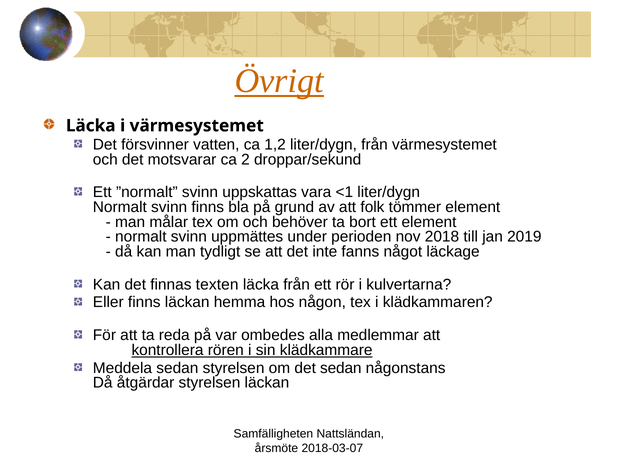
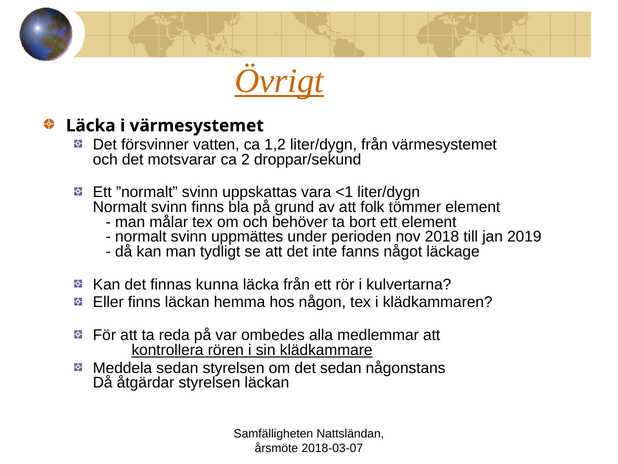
texten: texten -> kunna (217, 284)
